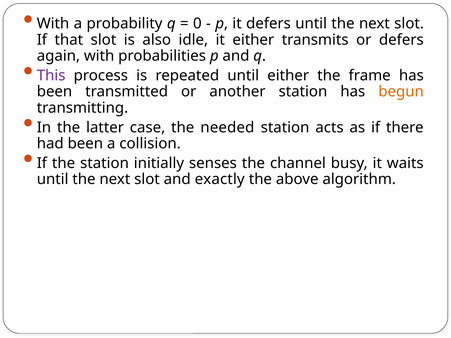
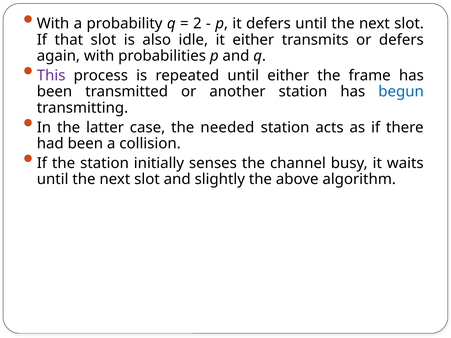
0: 0 -> 2 (197, 24)
begun colour: orange -> blue (401, 92)
exactly: exactly -> slightly (220, 179)
